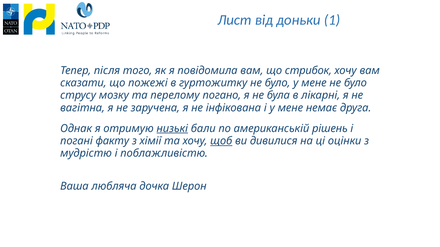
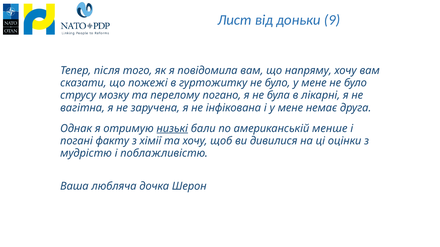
1: 1 -> 9 (332, 20)
стрибок: стрибок -> напряму (308, 71)
рішень: рішень -> менше (330, 129)
щоб underline: present -> none (221, 141)
